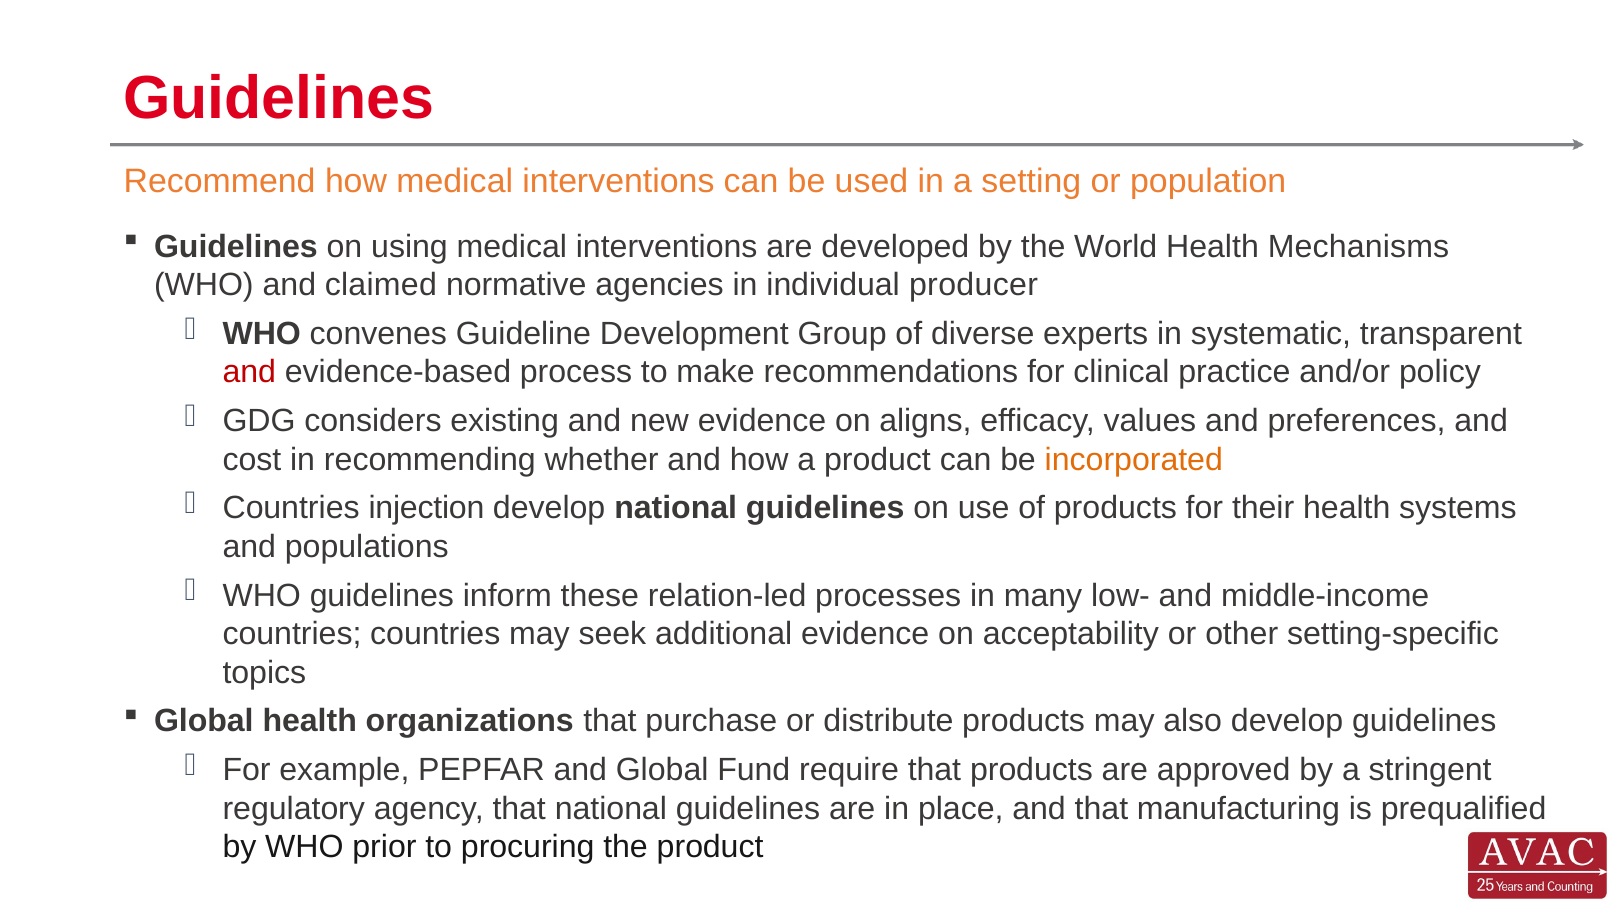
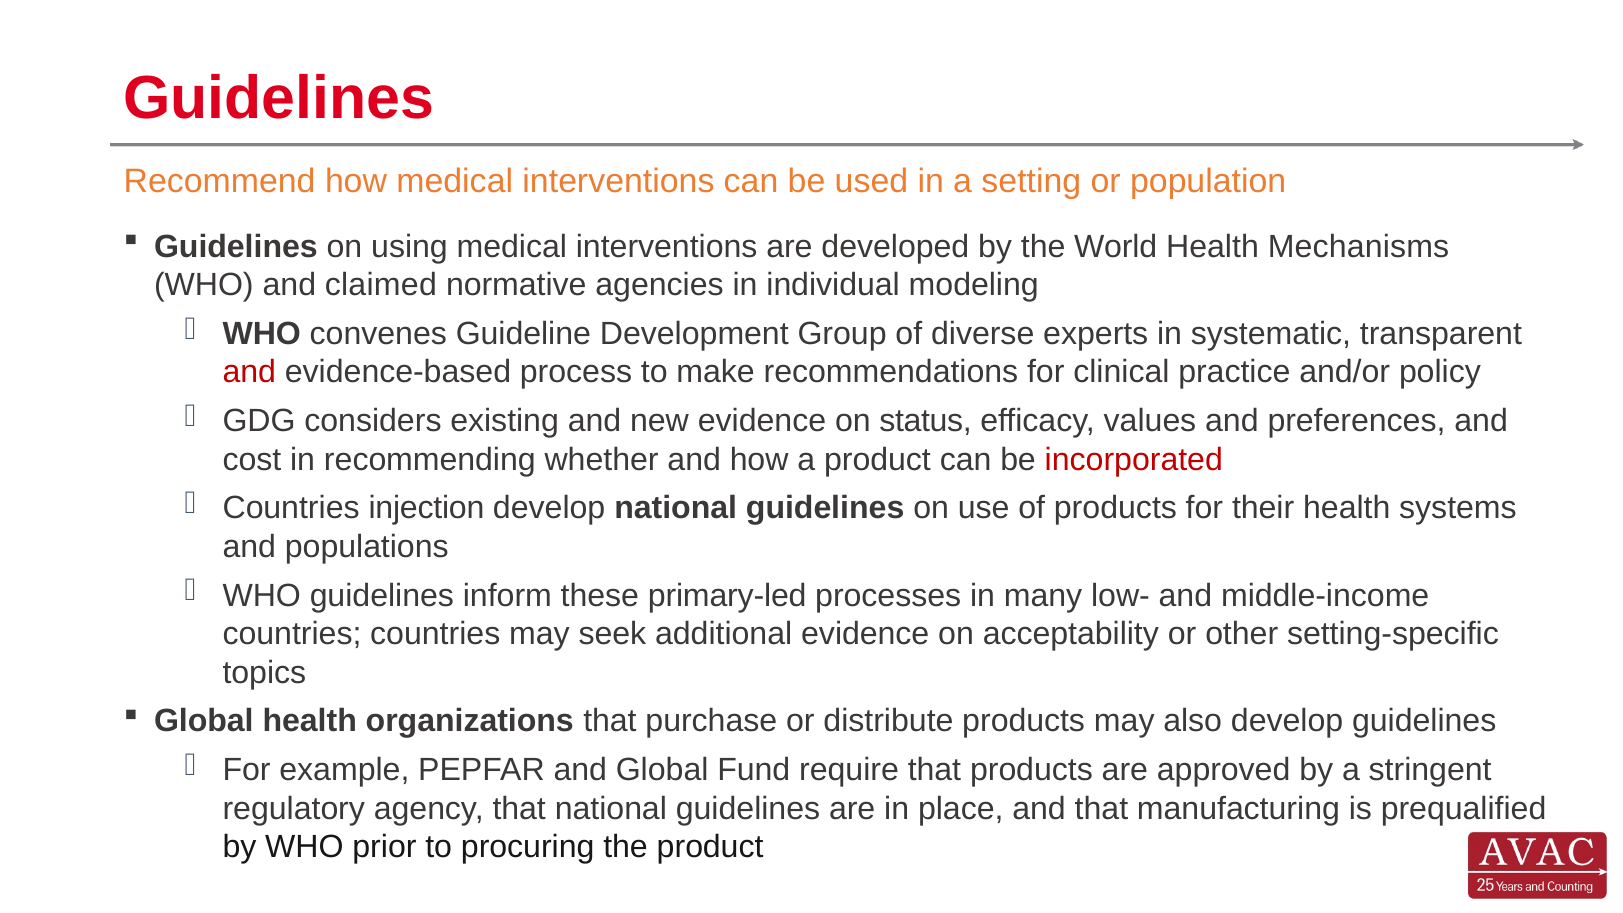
producer: producer -> modeling (974, 285)
aligns: aligns -> status (926, 421)
incorporated colour: orange -> red (1134, 460)
relation-led: relation-led -> primary-led (727, 595)
